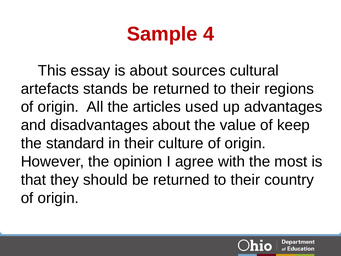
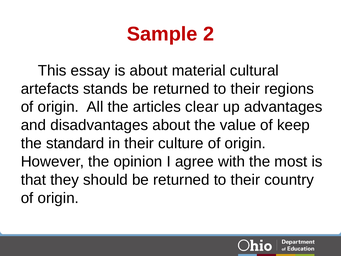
4: 4 -> 2 (209, 34)
sources: sources -> material (199, 70)
used: used -> clear (202, 107)
